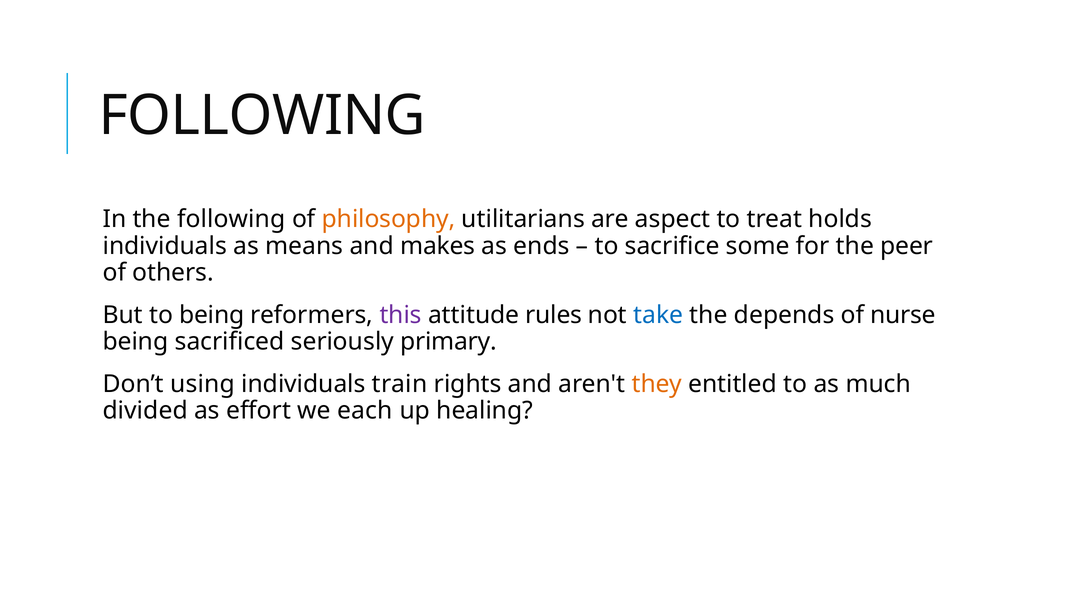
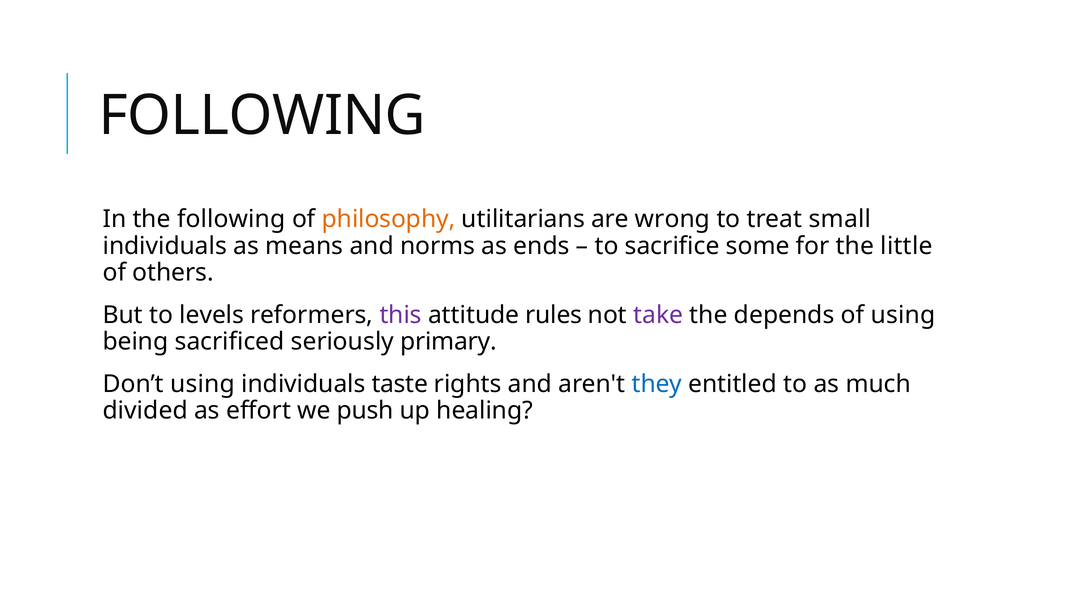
aspect: aspect -> wrong (673, 219)
holds: holds -> small (840, 219)
makes: makes -> norms (438, 246)
peer: peer -> little (907, 246)
to being: being -> levels (212, 315)
take colour: blue -> purple (658, 315)
of nurse: nurse -> using (903, 315)
train: train -> taste (400, 384)
they colour: orange -> blue (657, 384)
each: each -> push (365, 411)
